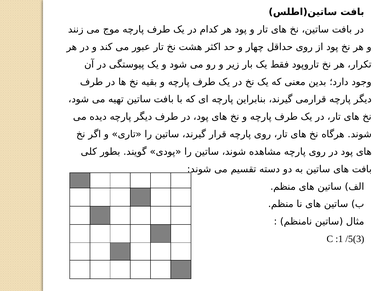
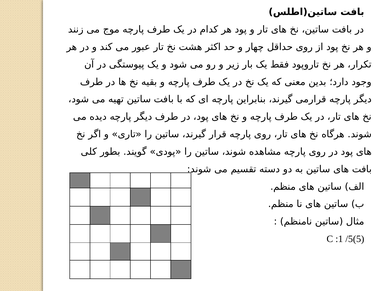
/5(3: /5(3 -> /5(5 (355, 239)
